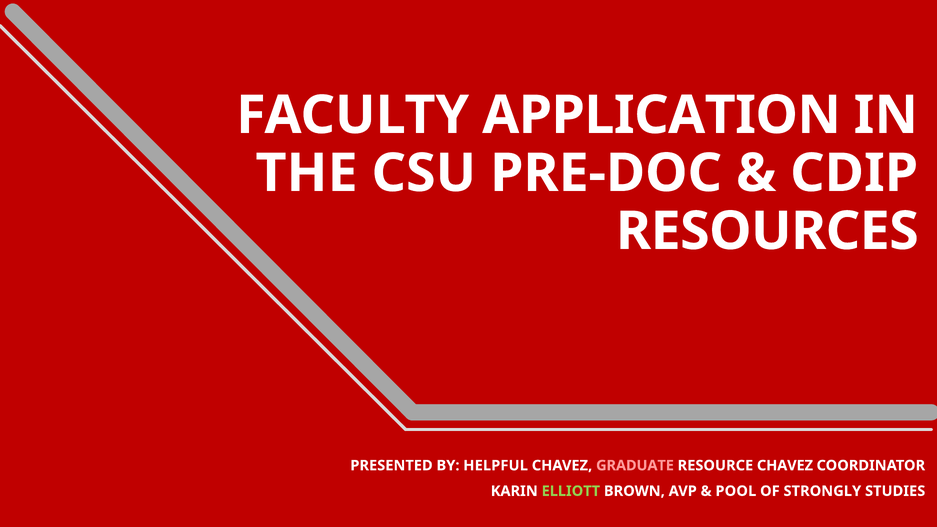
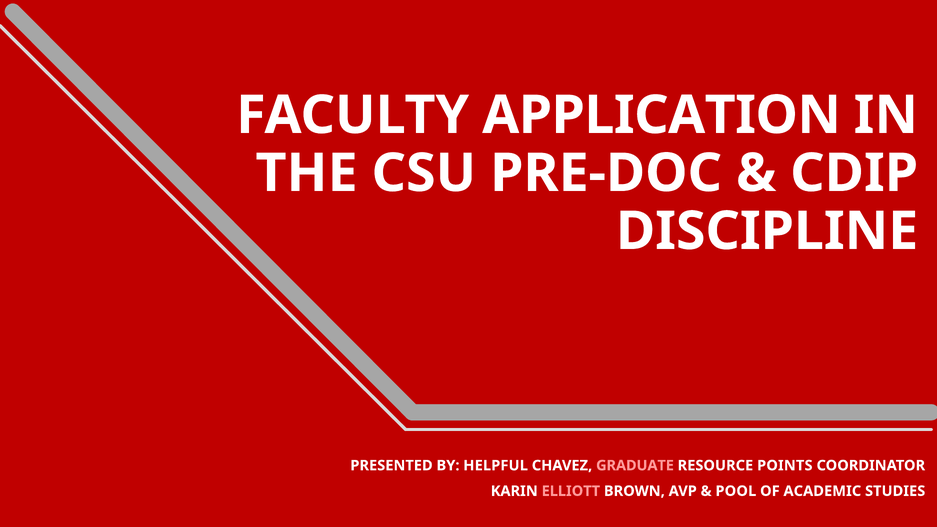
RESOURCES: RESOURCES -> DISCIPLINE (767, 231)
RESOURCE CHAVEZ: CHAVEZ -> POINTS (785, 466)
ELLIOTT colour: light green -> pink (571, 491)
STRONGLY: STRONGLY -> ACADEMIC (822, 491)
